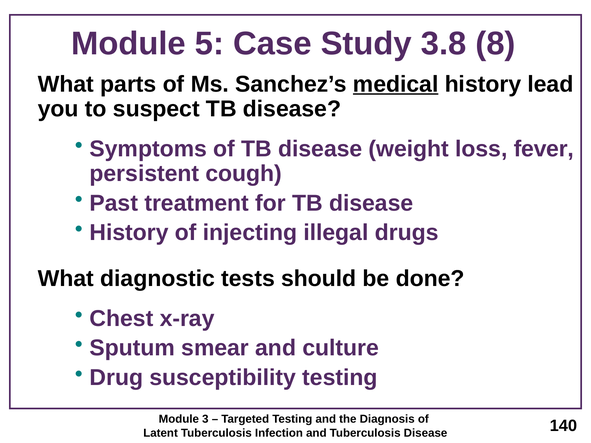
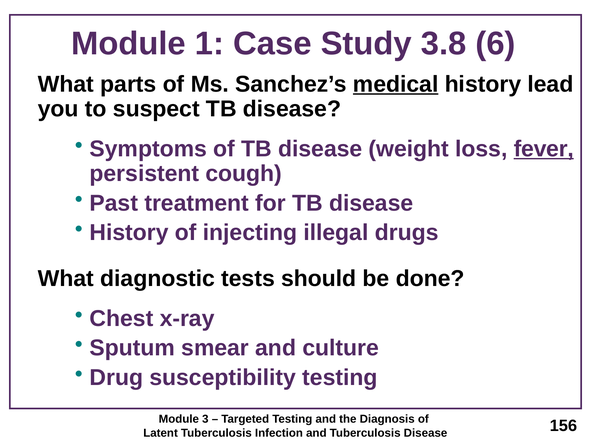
5: 5 -> 1 (210, 44)
8: 8 -> 6 (496, 44)
fever underline: none -> present (544, 149)
140: 140 -> 156 (563, 426)
